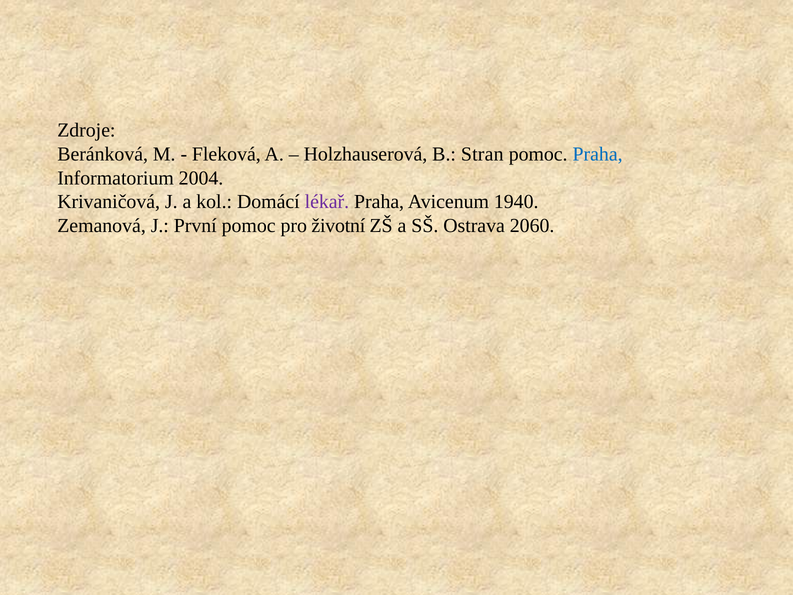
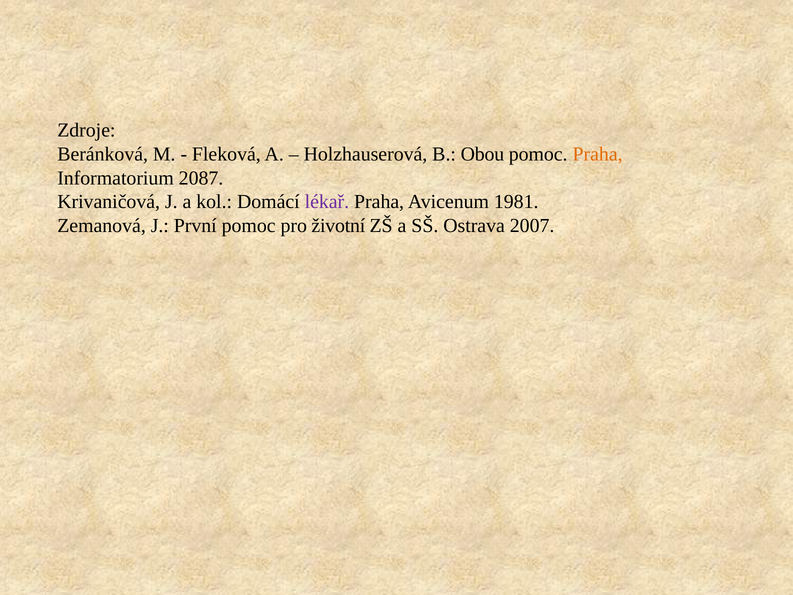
Stran: Stran -> Obou (482, 154)
Praha colour: blue -> orange (598, 154)
2004: 2004 -> 2087 (201, 178)
1940: 1940 -> 1981 (516, 202)
2060: 2060 -> 2007 (532, 226)
